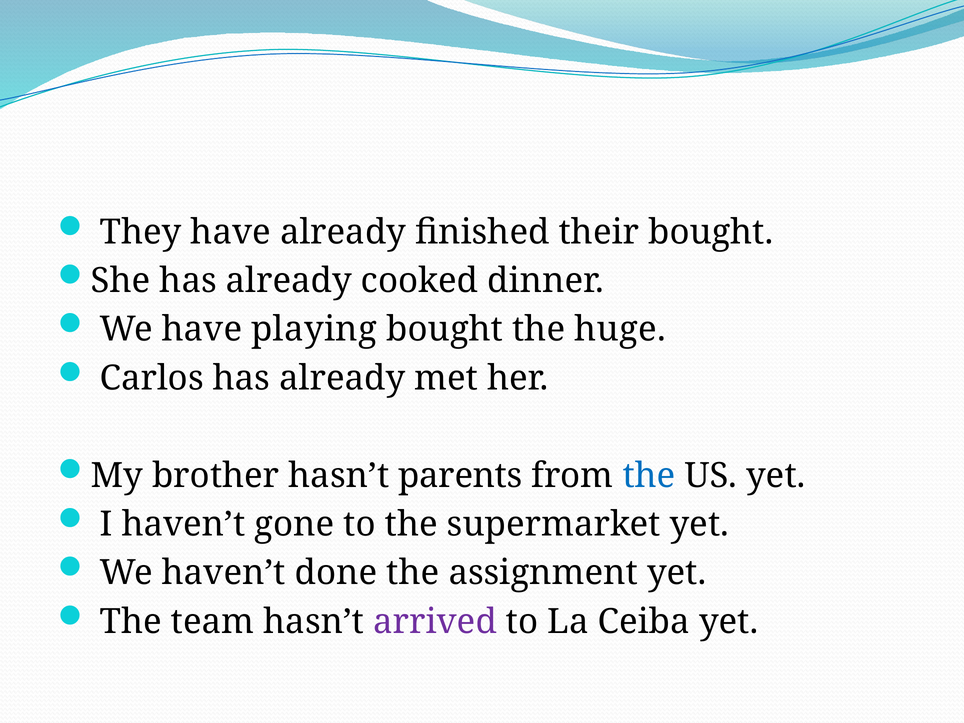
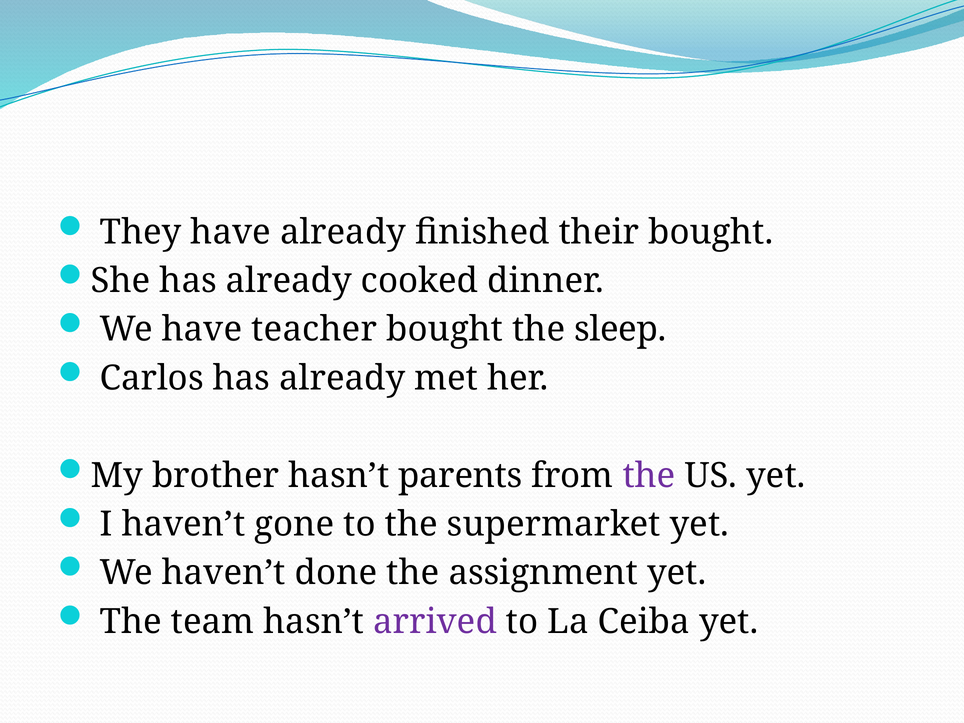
playing: playing -> teacher (314, 329)
huge: huge -> sleep (620, 329)
the colour: blue -> purple (649, 476)
